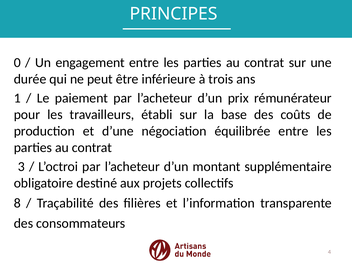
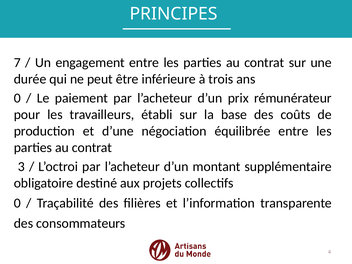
0: 0 -> 7 (17, 63)
1: 1 -> 0 (17, 98)
8: 8 -> 0 (17, 203)
